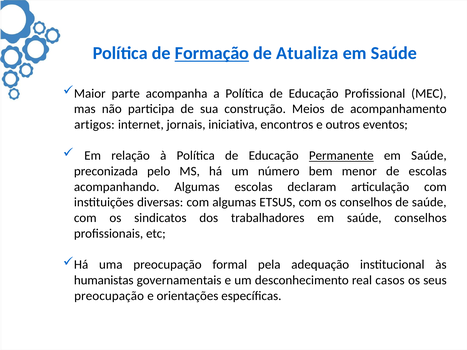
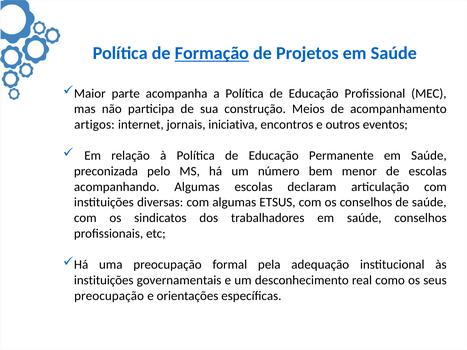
Atualiza: Atualiza -> Projetos (307, 53)
Permanente underline: present -> none (341, 156)
humanistas: humanistas -> instituições (104, 280)
casos: casos -> como (390, 280)
